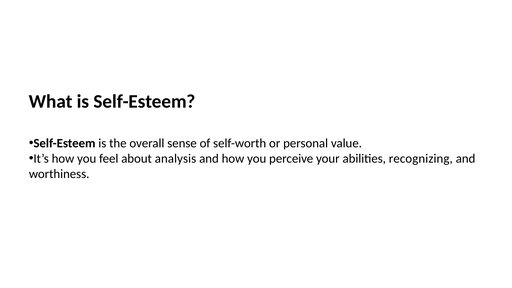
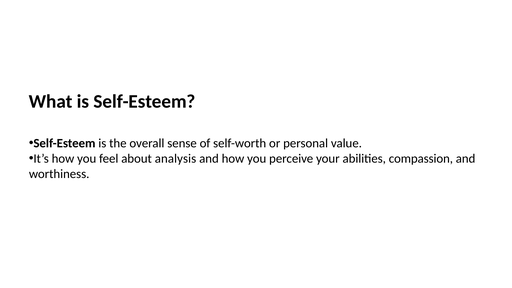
recognizing: recognizing -> compassion (421, 159)
